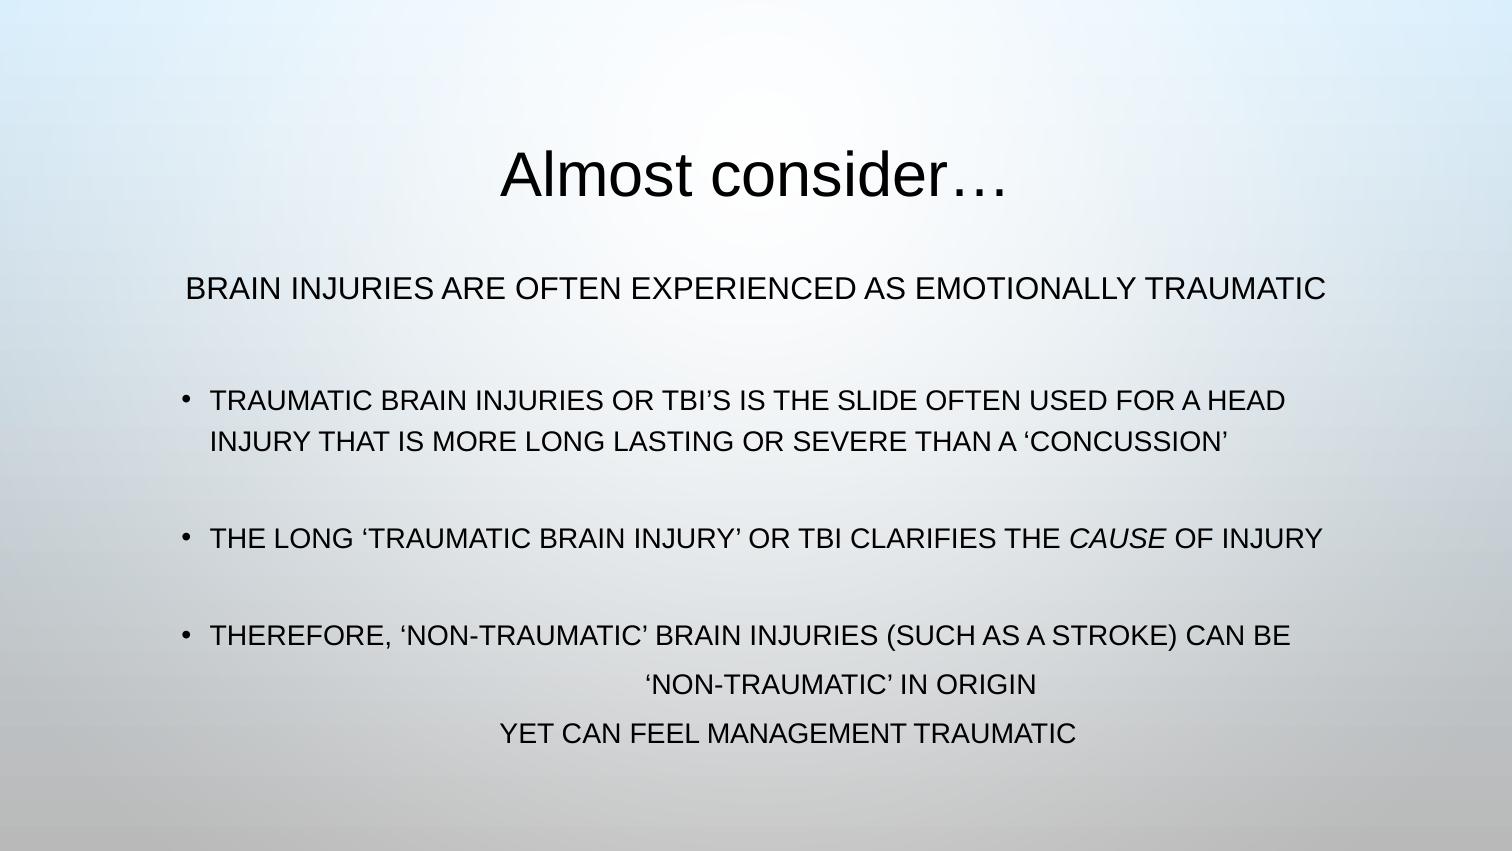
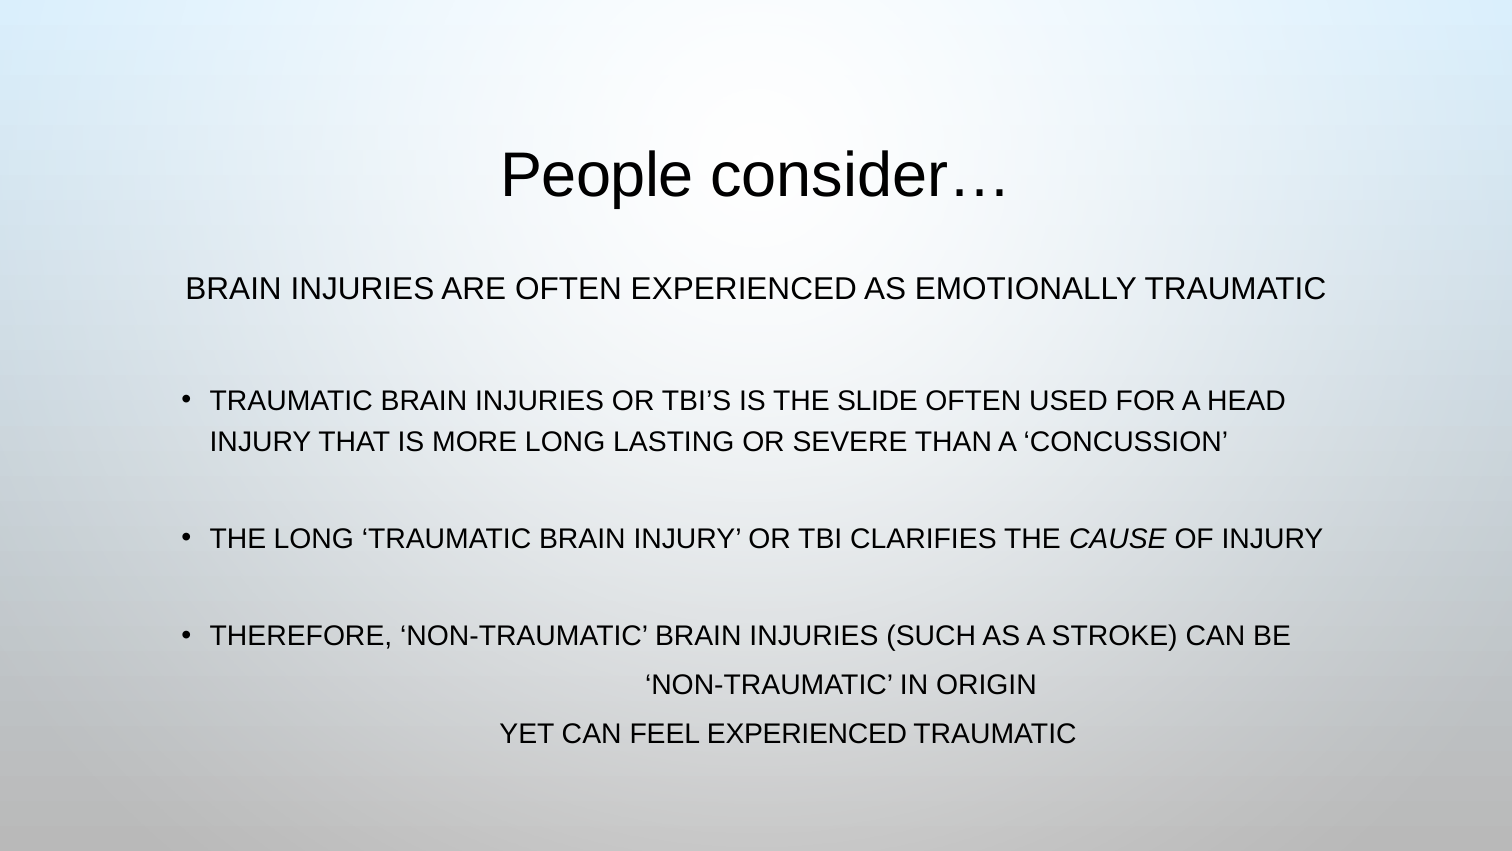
Almost: Almost -> People (597, 175)
FEEL MANAGEMENT: MANAGEMENT -> EXPERIENCED (807, 733)
